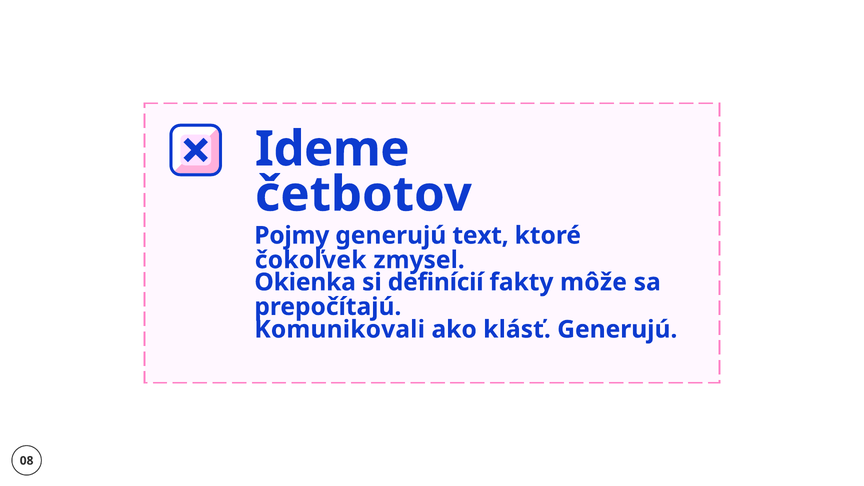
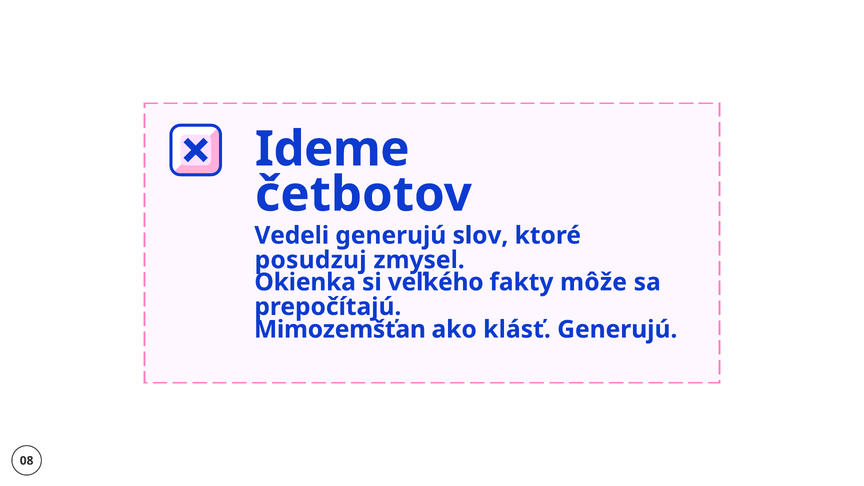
Pojmy: Pojmy -> Vedeli (292, 236)
text: text -> slov (480, 236)
čokoľvek: čokoľvek -> posudzuj (311, 260)
definícií: definícií -> veľkého (436, 282)
Komunikovali: Komunikovali -> Mimozemšťan (340, 329)
